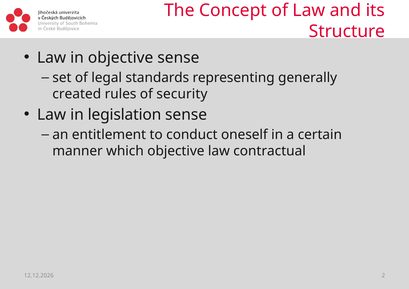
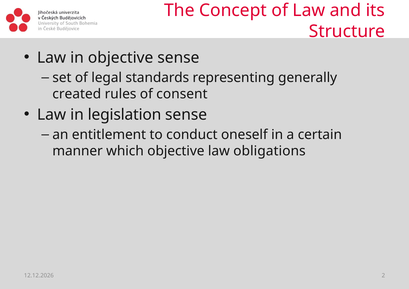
security: security -> consent (182, 94)
contractual: contractual -> obligations (269, 151)
